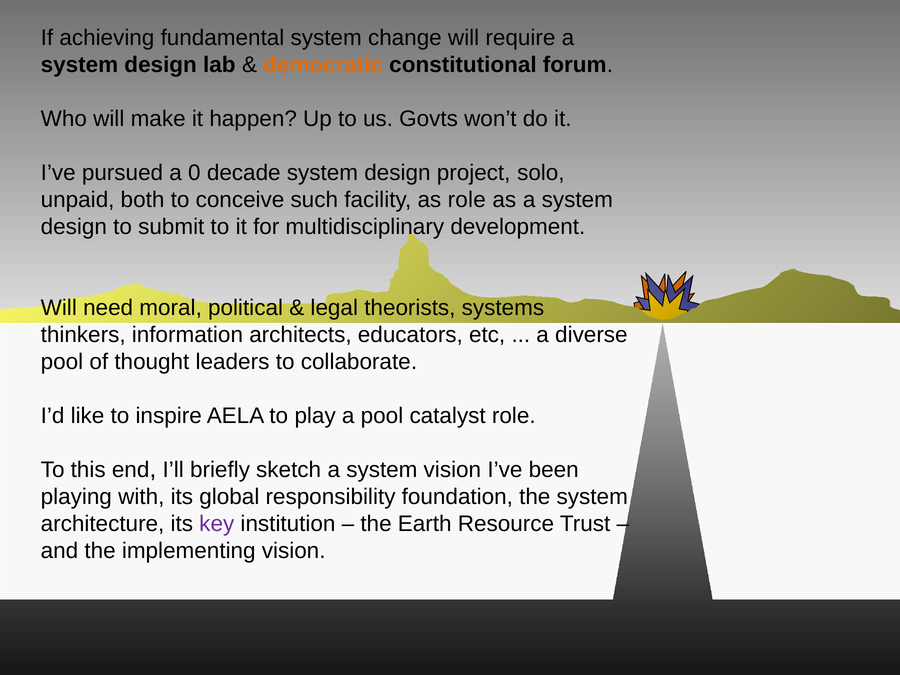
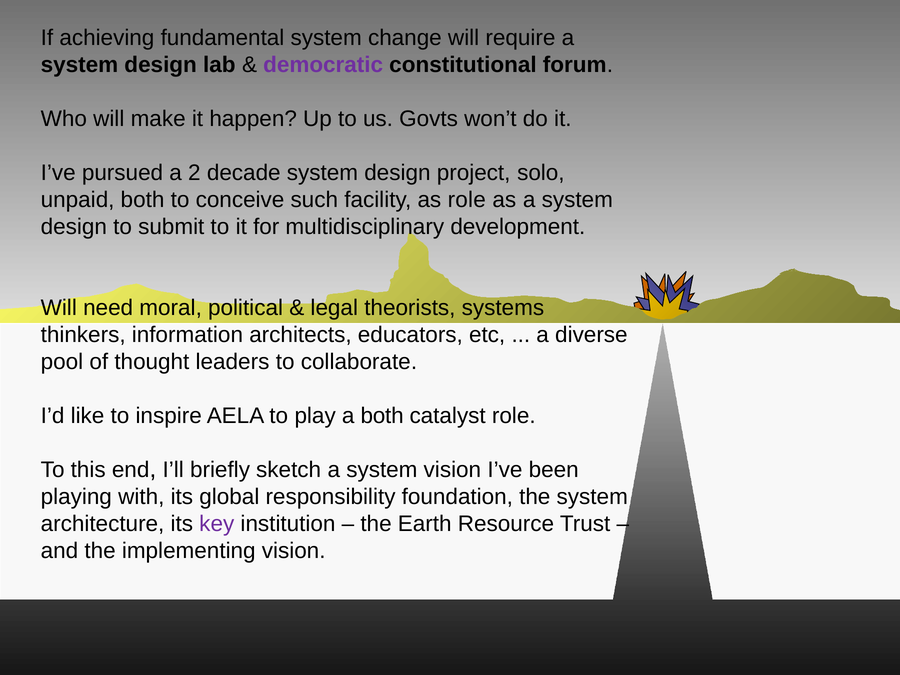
democratic colour: orange -> purple (323, 65)
0: 0 -> 2 (194, 173)
a pool: pool -> both (382, 416)
